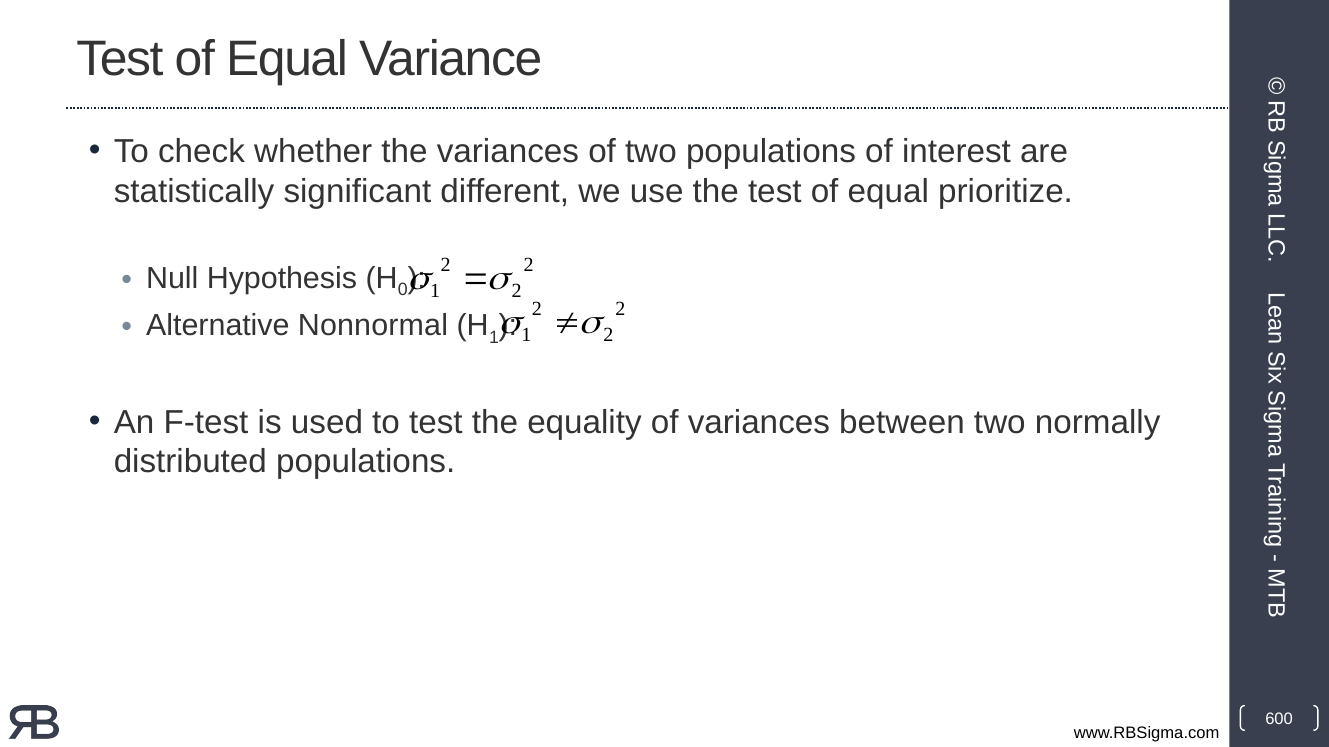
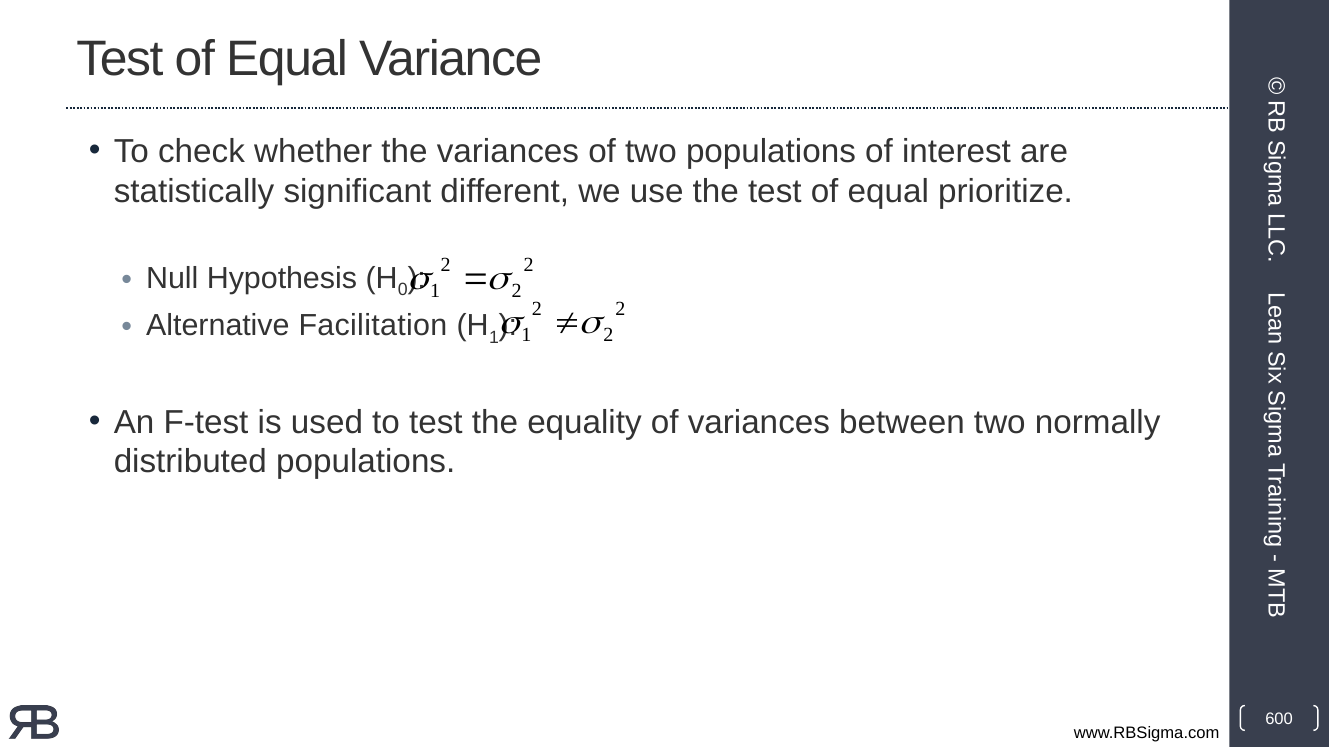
Nonnormal: Nonnormal -> Facilitation (373, 326)
